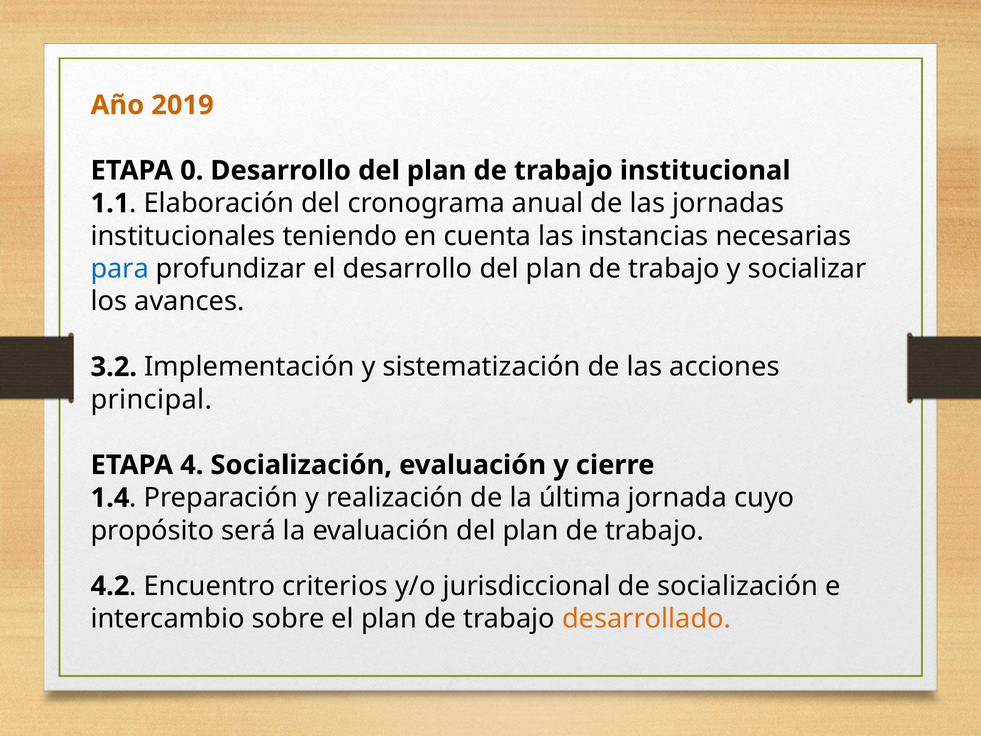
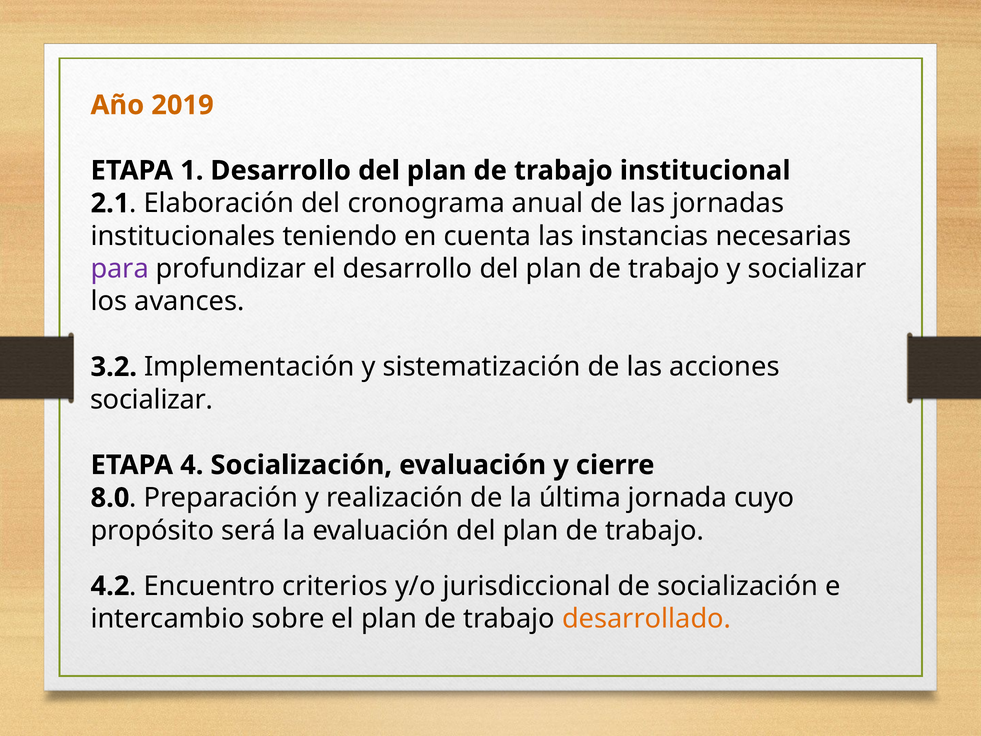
0: 0 -> 1 (192, 171)
1.1: 1.1 -> 2.1 (110, 203)
para colour: blue -> purple (120, 269)
principal: principal -> socializar (152, 400)
1.4: 1.4 -> 8.0 (110, 498)
